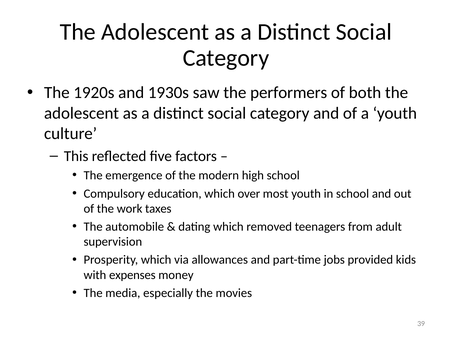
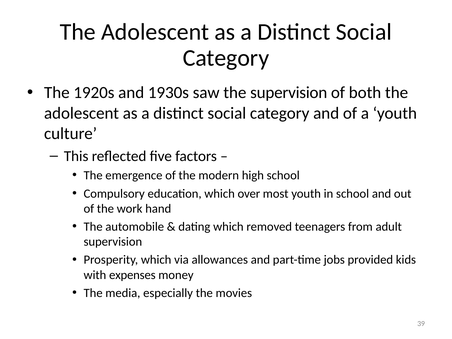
the performers: performers -> supervision (289, 93)
taxes: taxes -> hand (158, 209)
